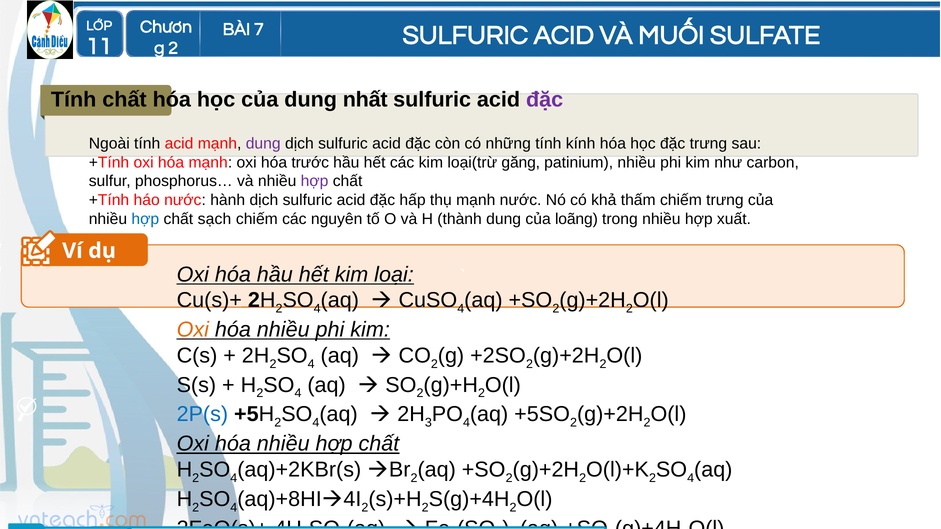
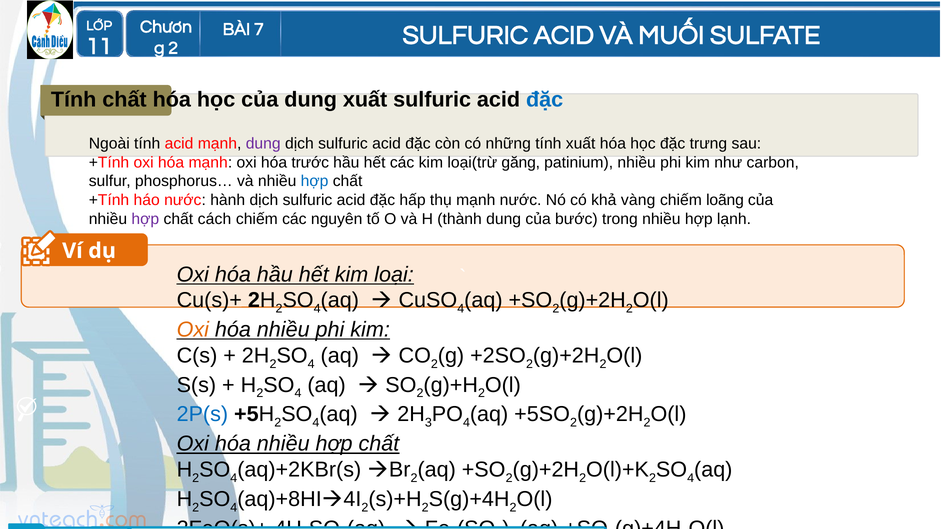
dung nhất: nhất -> xuất (365, 100)
đặc colour: purple -> blue (545, 100)
tính kính: kính -> xuất (581, 144)
hợp colour: purple -> blue (315, 181)
thấm: thấm -> vàng (638, 200)
chiếm trưng: trưng -> loãng (725, 200)
hợp colour: blue -> purple (145, 219)
sạch: sạch -> cách (214, 219)
loãng: loãng -> bước (576, 219)
xuất: xuất -> lạnh (734, 219)
